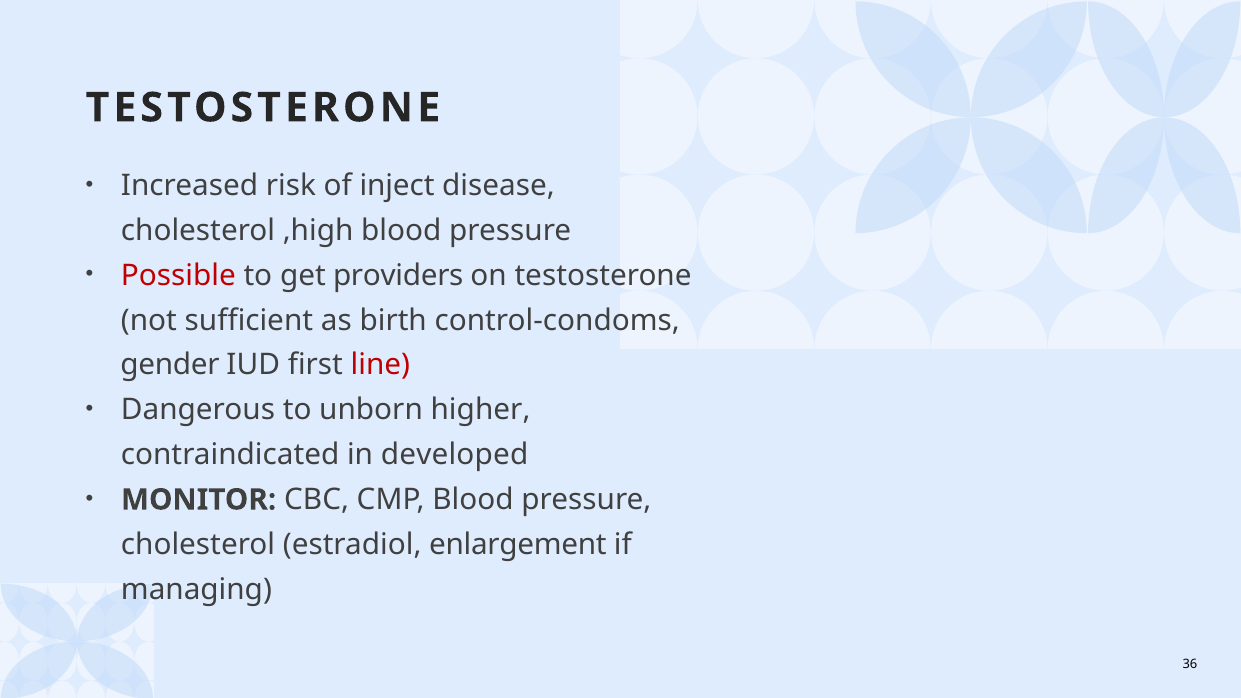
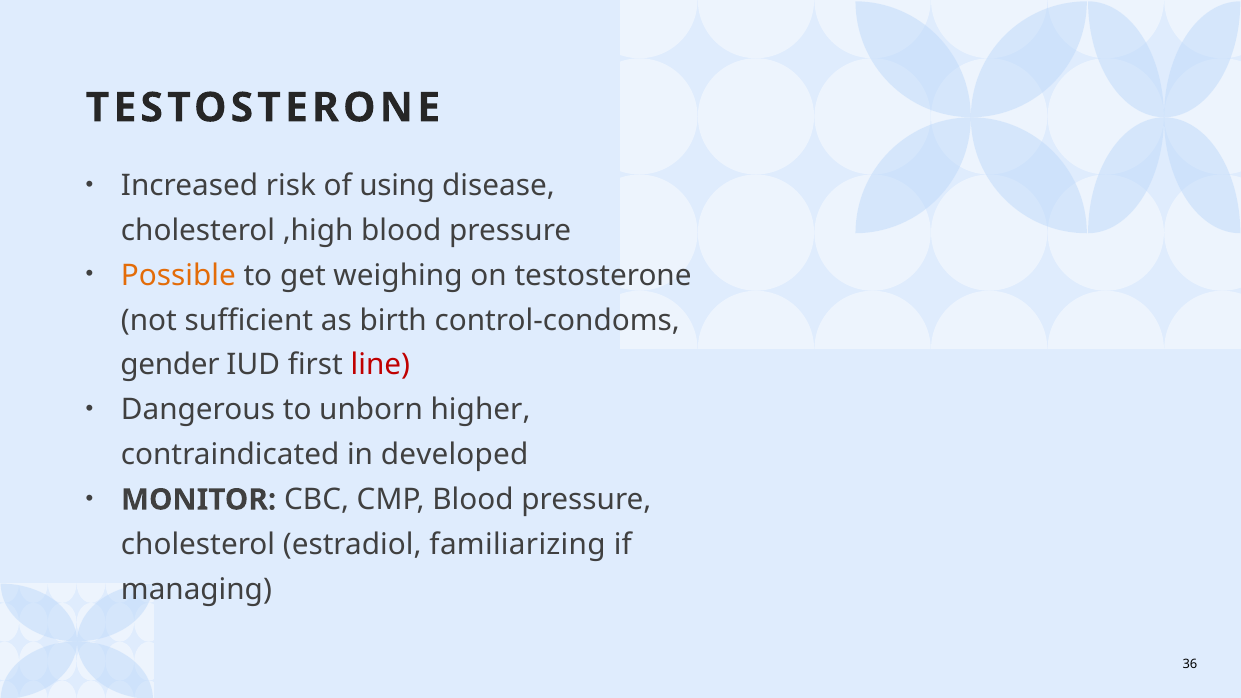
inject: inject -> using (397, 186)
Possible colour: red -> orange (178, 275)
providers: providers -> weighing (398, 275)
enlargement: enlargement -> familiarizing (518, 545)
